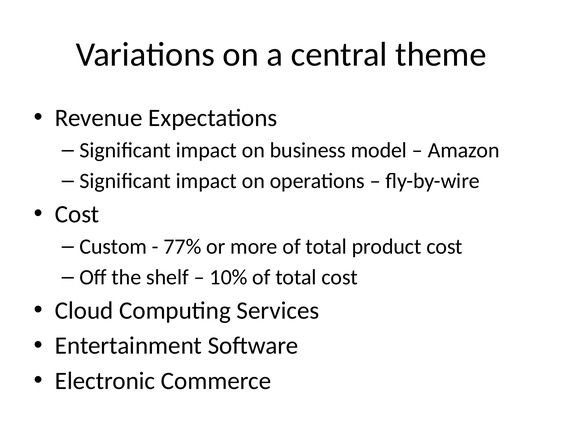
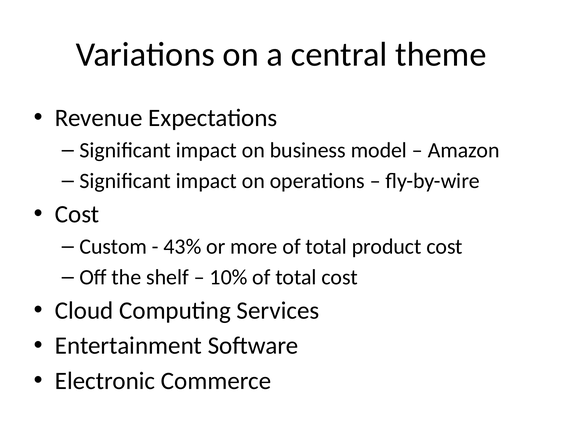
77%: 77% -> 43% (182, 247)
